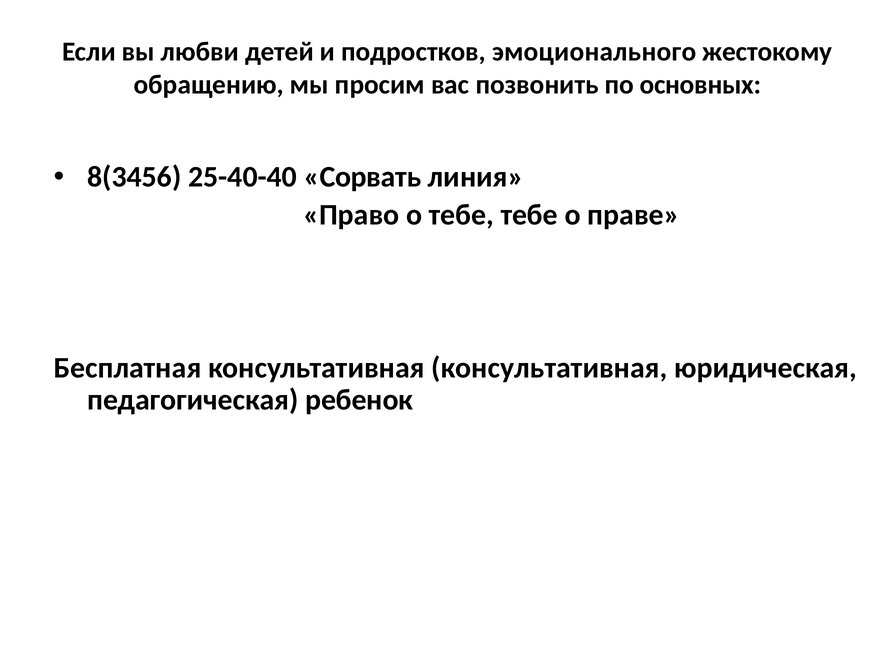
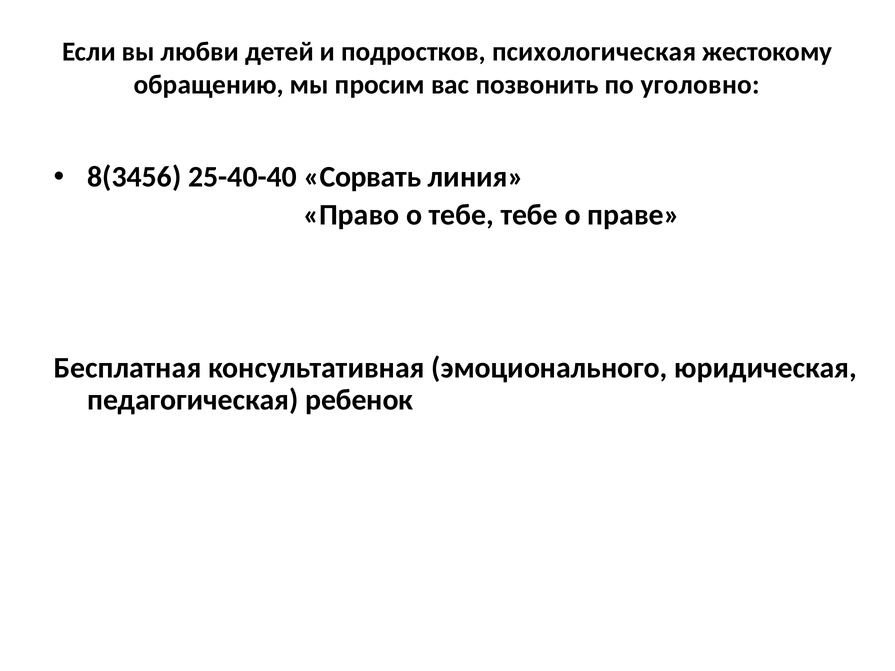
эмоционального: эмоционального -> психологическая (594, 52)
основных: основных -> уголовно (700, 85)
консультативная консультативная: консультативная -> эмоционального (549, 368)
